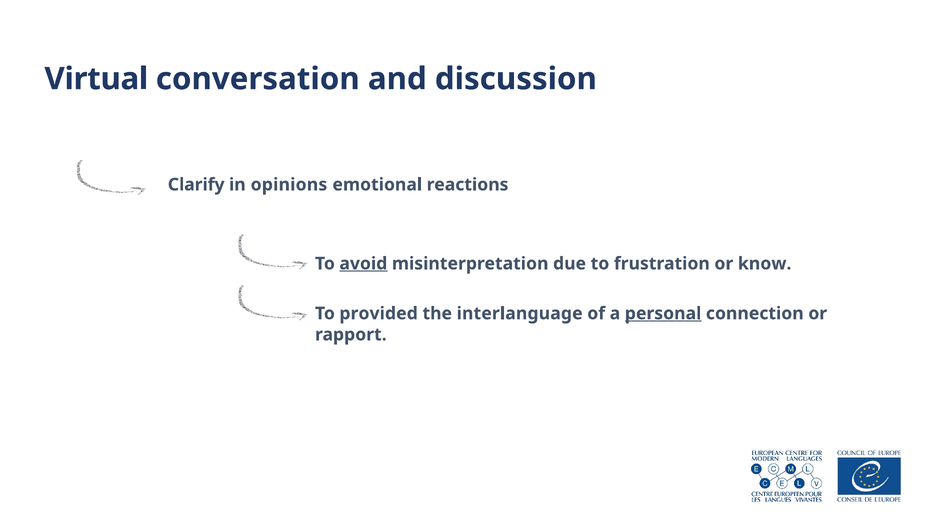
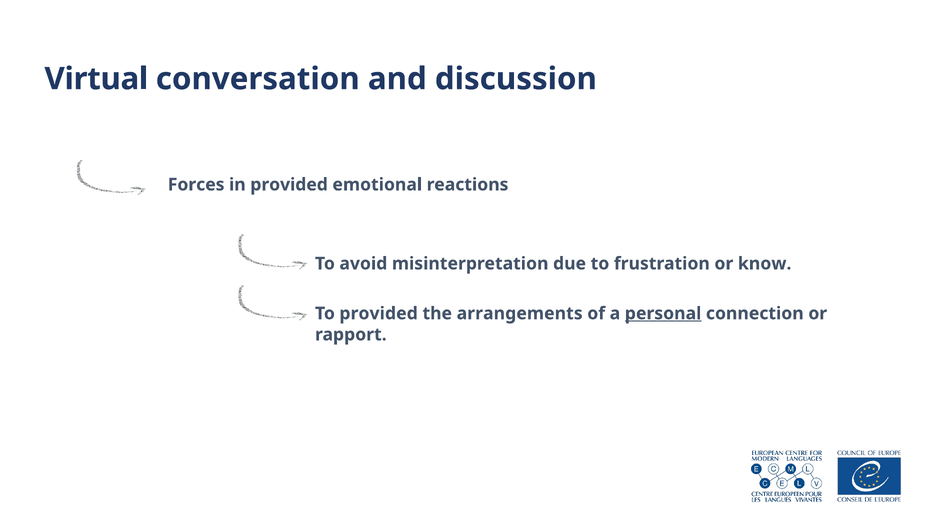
Clarify: Clarify -> Forces (196, 185)
in opinions: opinions -> provided (289, 185)
avoid underline: present -> none (363, 264)
interlanguage: interlanguage -> arrangements (520, 314)
